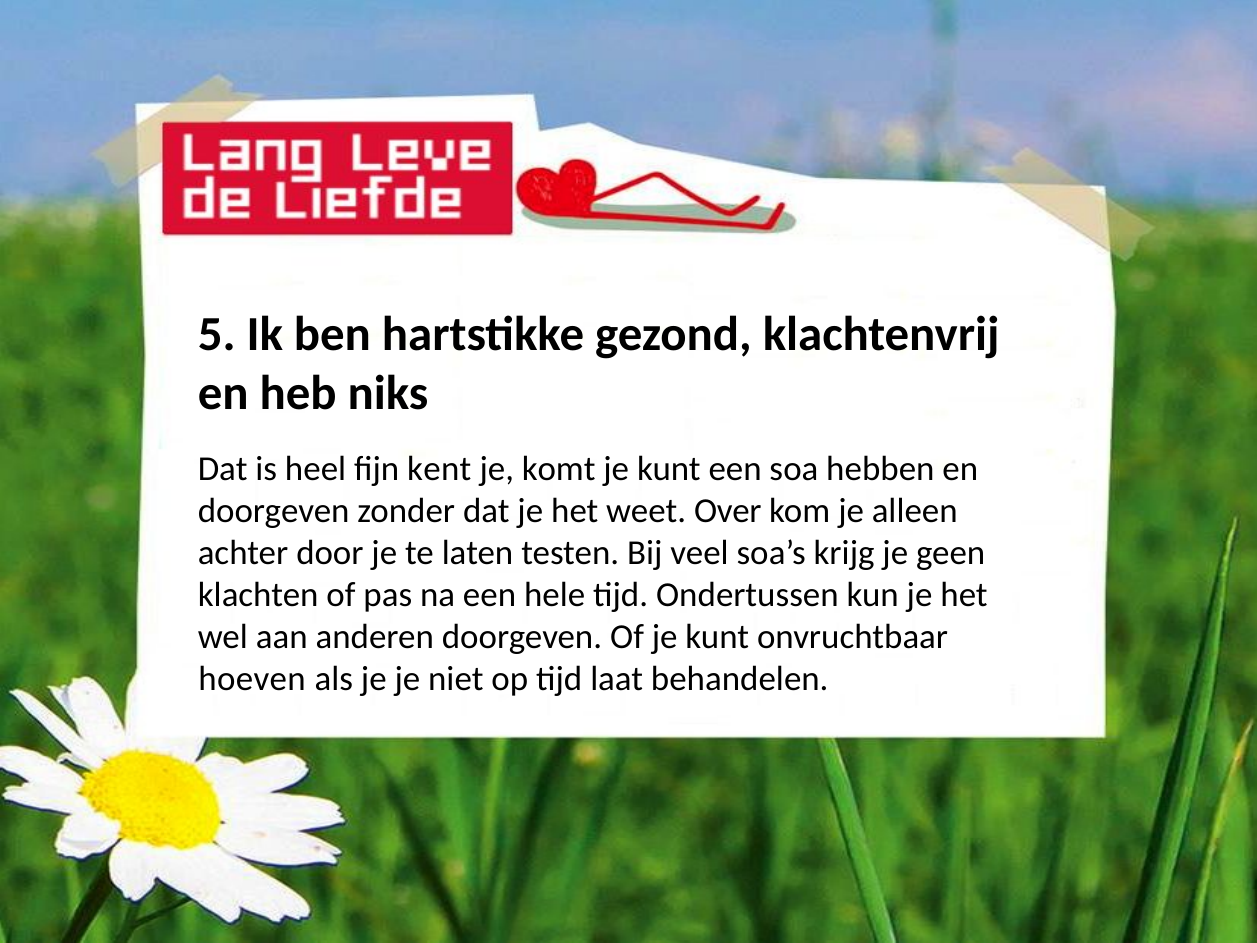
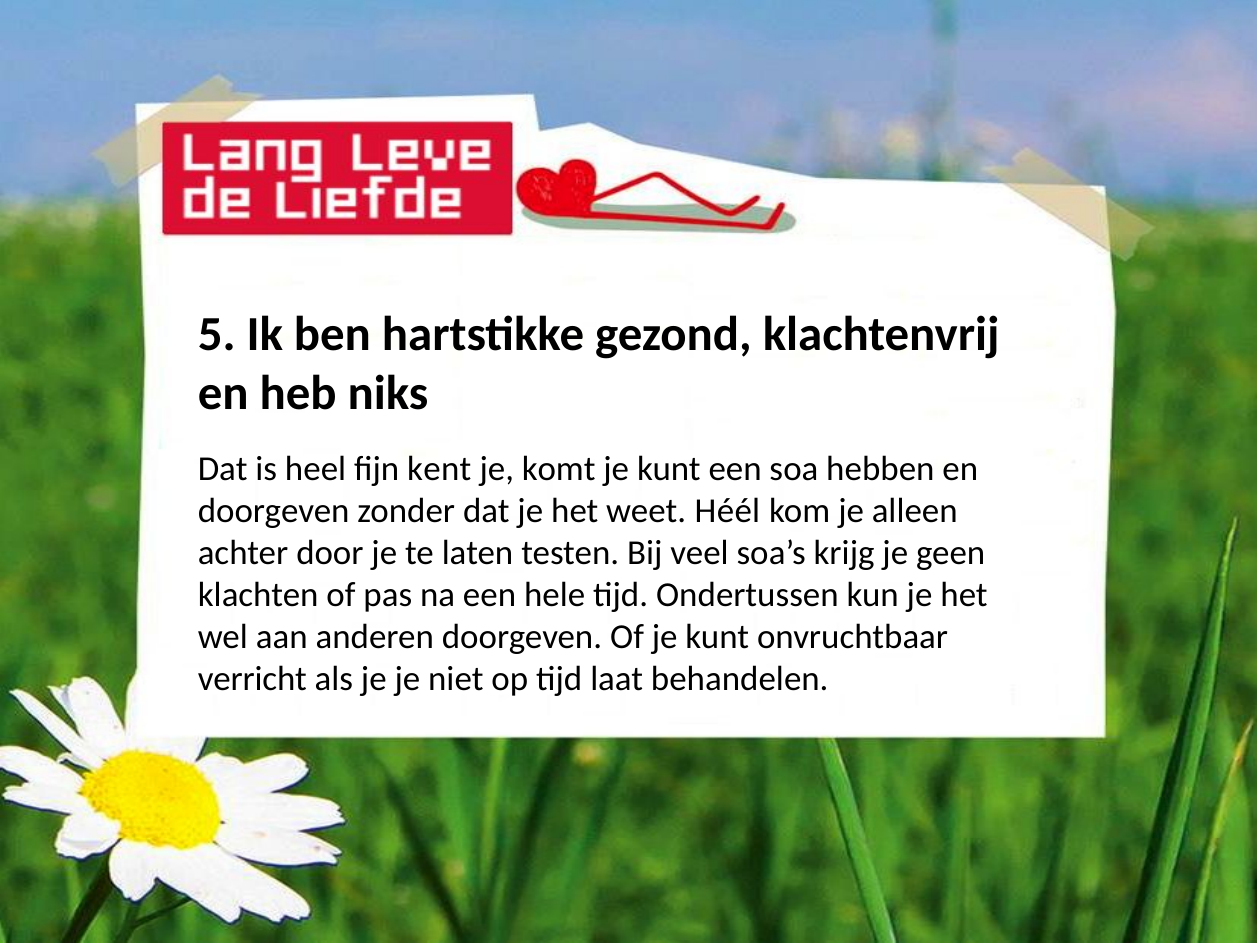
Over: Over -> Héél (727, 511)
hoeven: hoeven -> verricht (252, 679)
